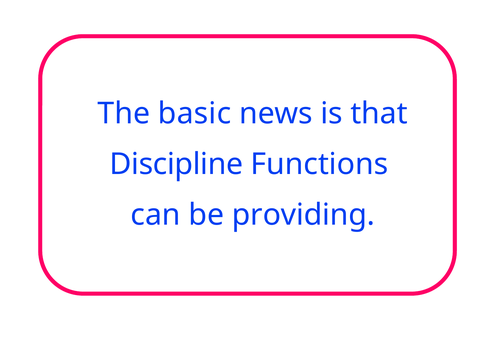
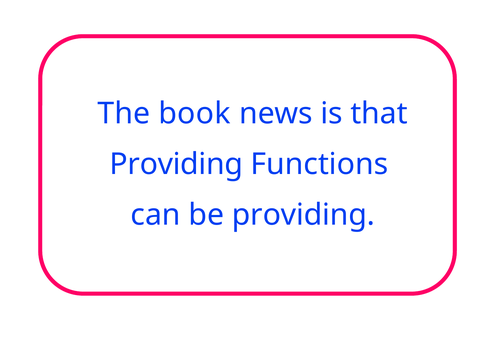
basic: basic -> book (195, 114)
Discipline: Discipline -> Providing (176, 164)
